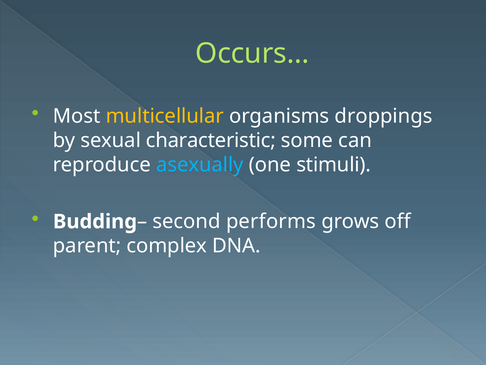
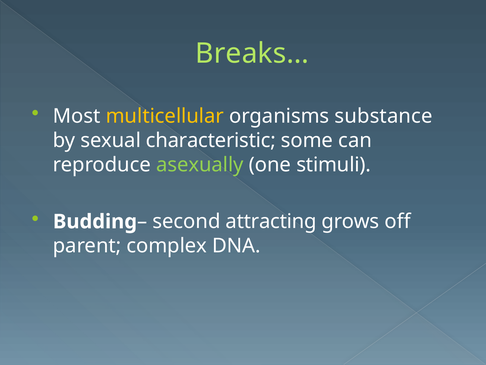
Occurs…: Occurs… -> Breaks… (252, 53)
droppings: droppings -> substance (384, 116)
asexually colour: light blue -> light green (200, 165)
performs: performs -> attracting (271, 221)
